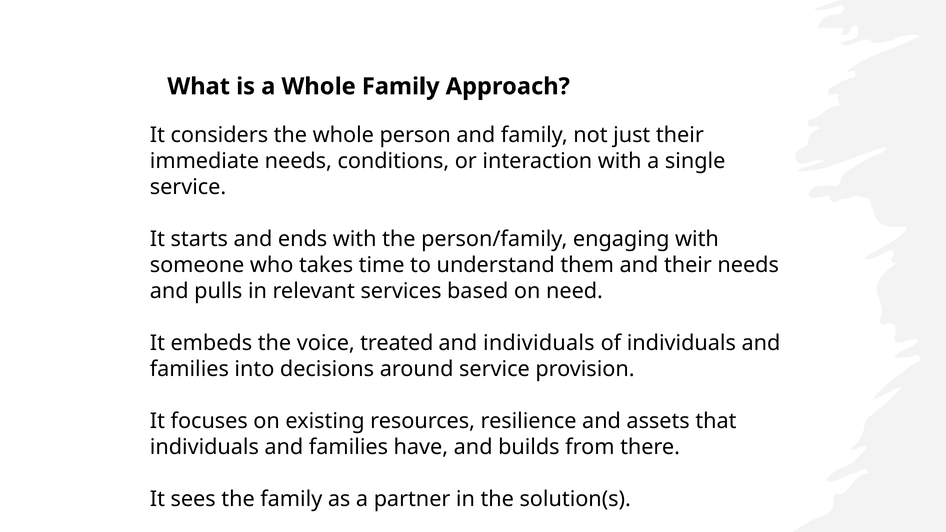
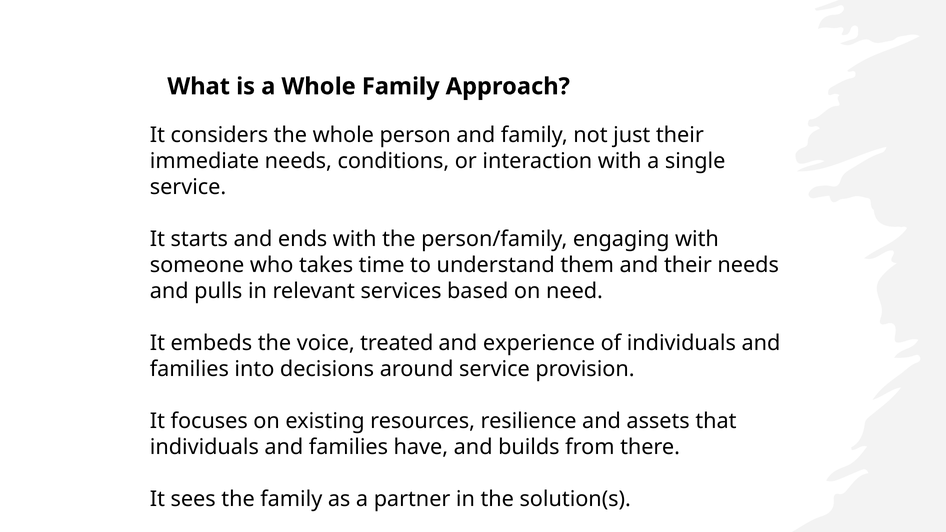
and individuals: individuals -> experience (539, 343)
